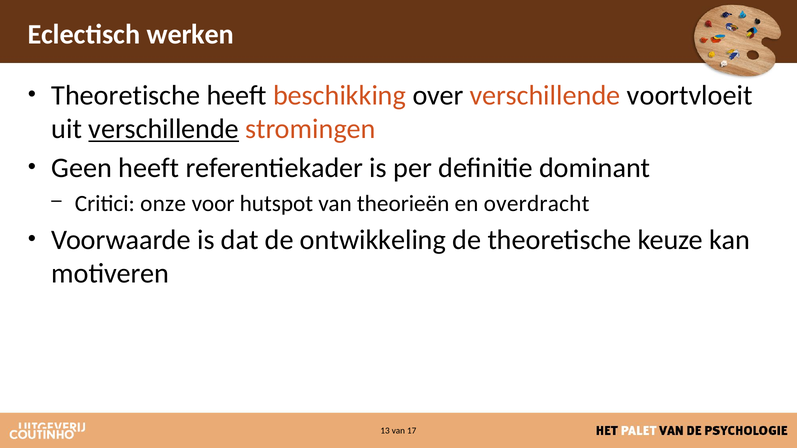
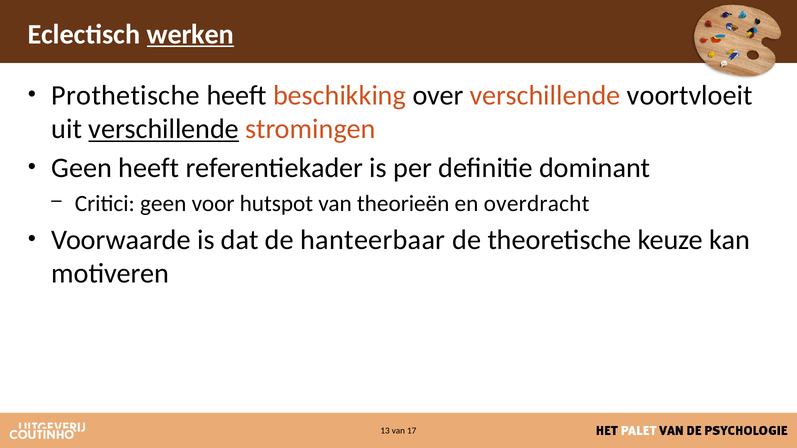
werken underline: none -> present (190, 34)
Theoretische: Theoretische -> Prothetische (126, 95)
Critici onze: onze -> geen (163, 204)
ontwikkeling: ontwikkeling -> hanteerbaar (373, 240)
